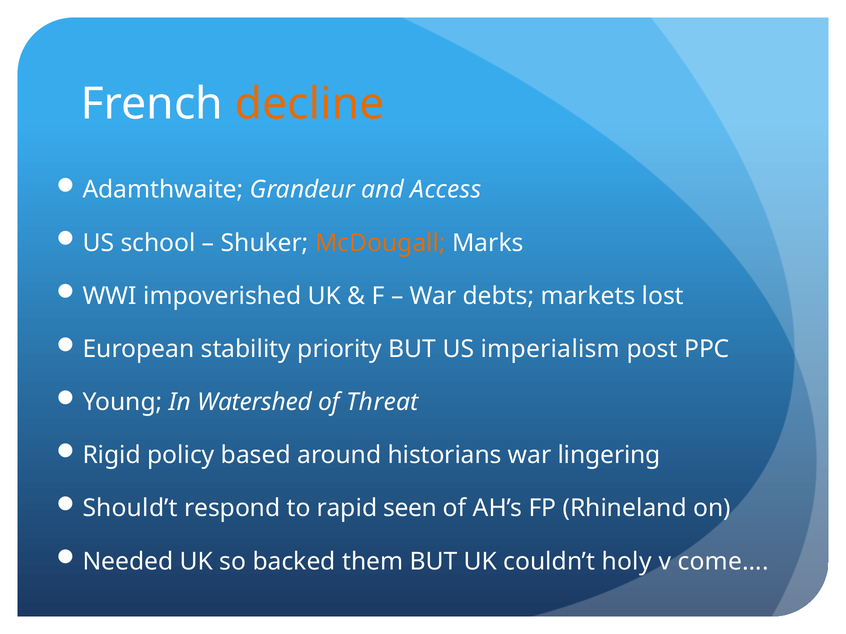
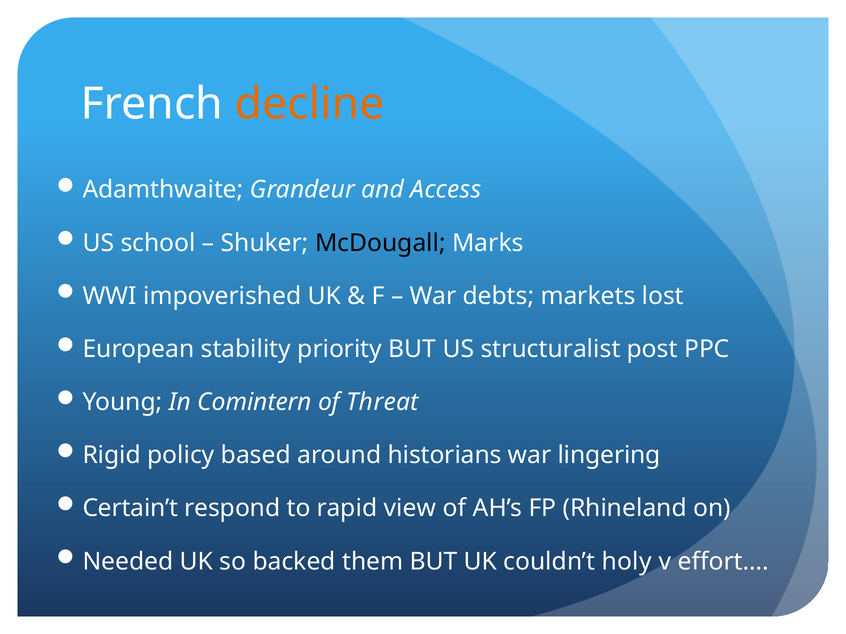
McDougall colour: orange -> black (380, 243)
imperialism: imperialism -> structuralist (551, 349)
Watershed: Watershed -> Comintern (255, 402)
Should’t: Should’t -> Certain’t (130, 509)
seen: seen -> view (410, 509)
come…: come… -> effort… (723, 562)
